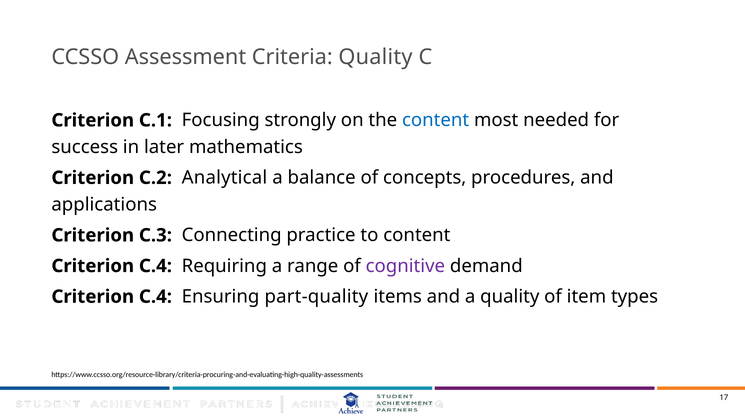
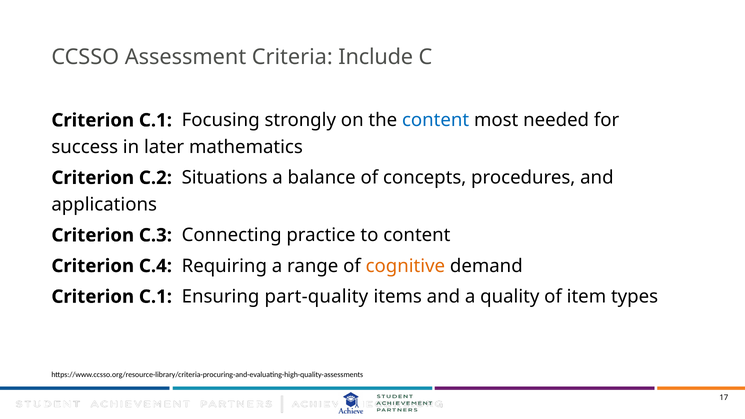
Criteria Quality: Quality -> Include (376, 57)
Analytical: Analytical -> Situations (225, 178)
cognitive colour: purple -> orange (405, 266)
C.4: C.4 -> C.1 (155, 297)
